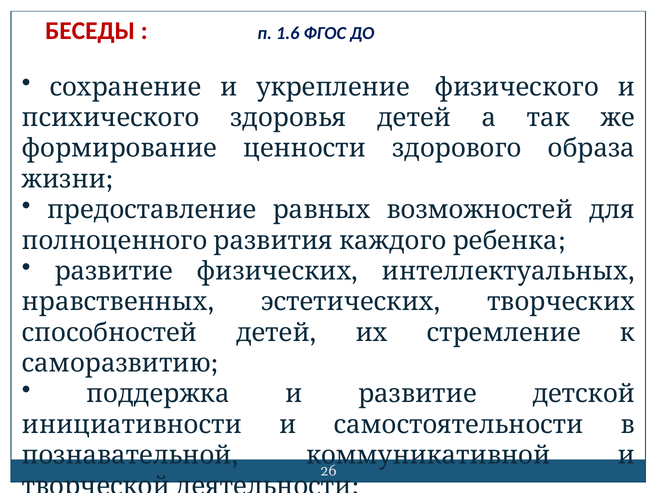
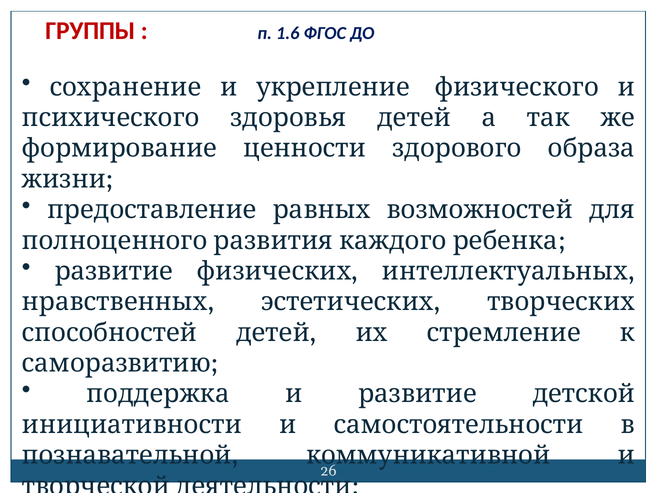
БЕСЕДЫ: БЕСЕДЫ -> ГРУППЫ (90, 31)
